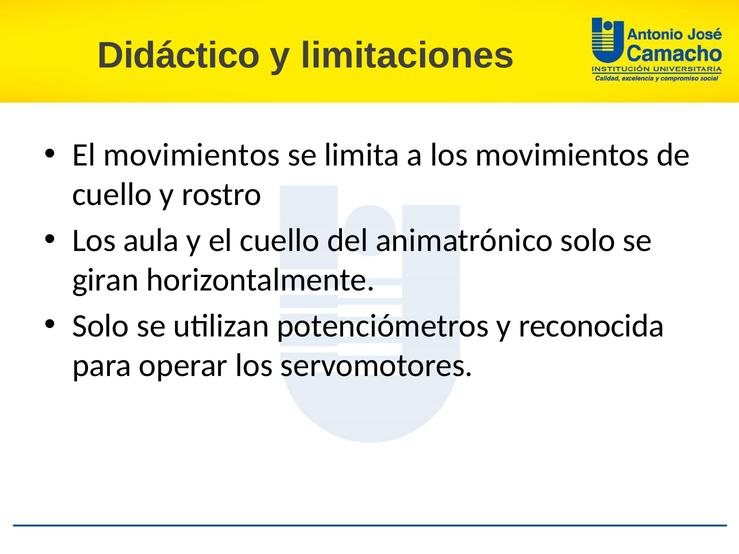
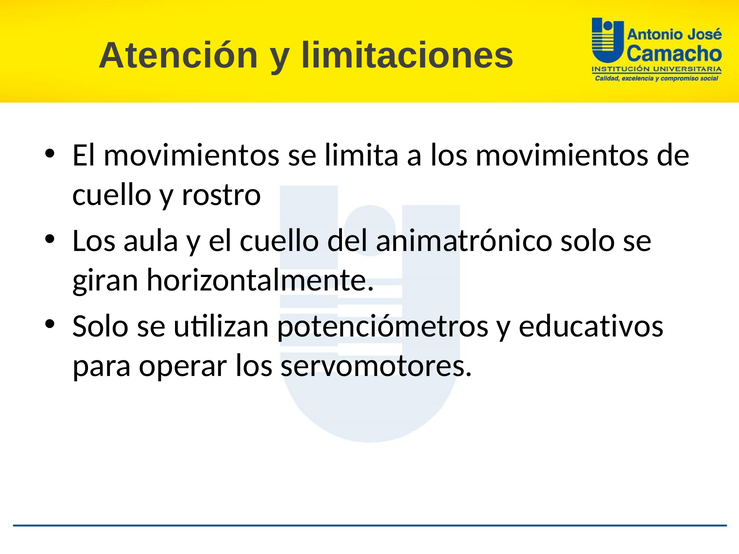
Didáctico: Didáctico -> Atención (179, 55)
reconocida: reconocida -> educativos (591, 326)
